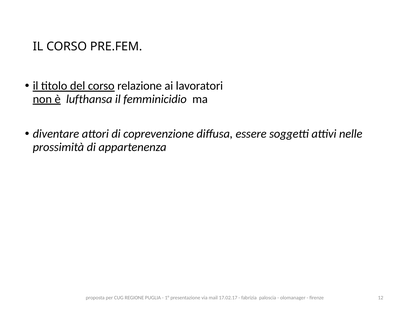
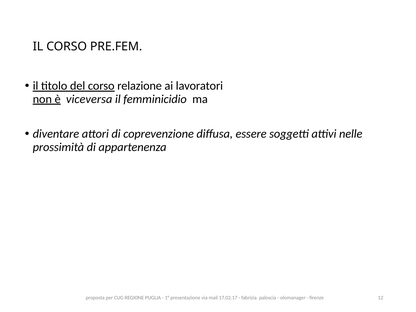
lufthansa: lufthansa -> viceversa (89, 99)
